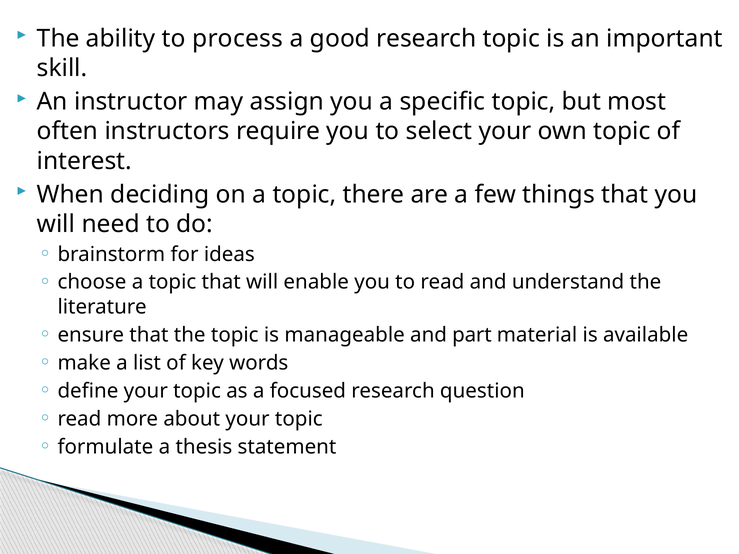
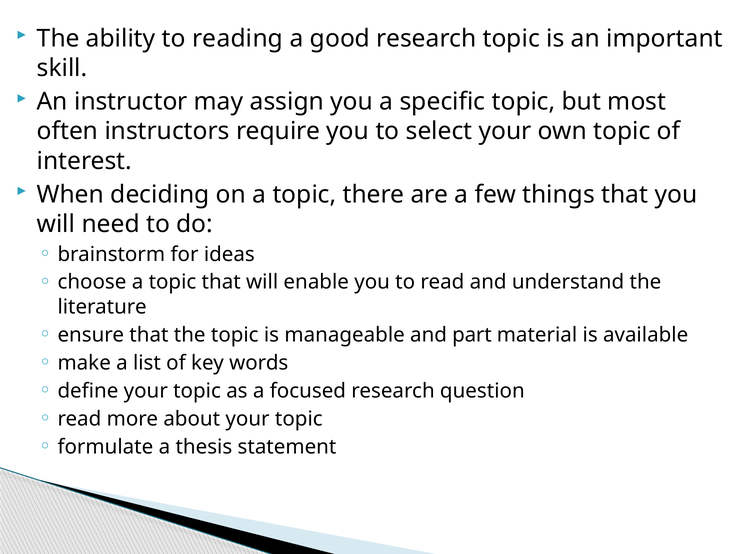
process: process -> reading (238, 39)
